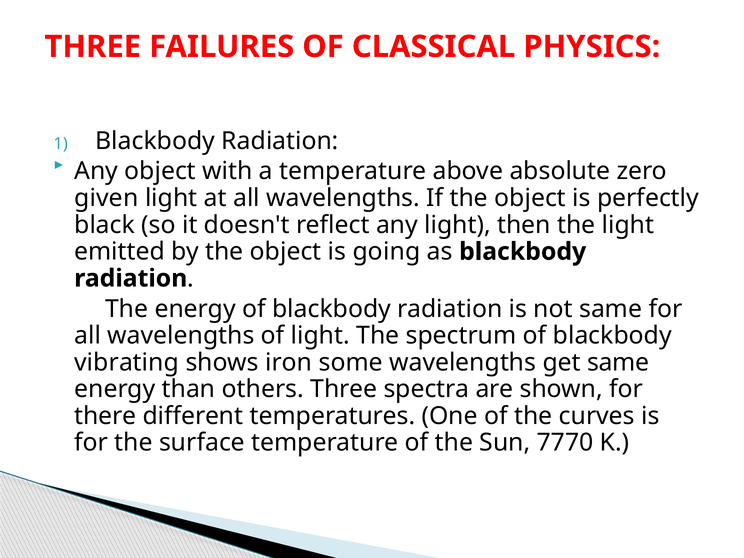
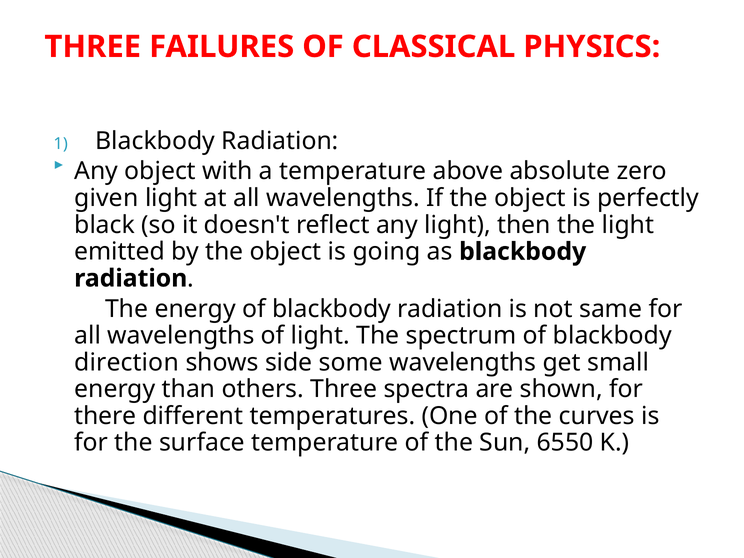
vibrating: vibrating -> direction (127, 362)
iron: iron -> side (289, 362)
get same: same -> small (618, 362)
7770: 7770 -> 6550 (565, 443)
